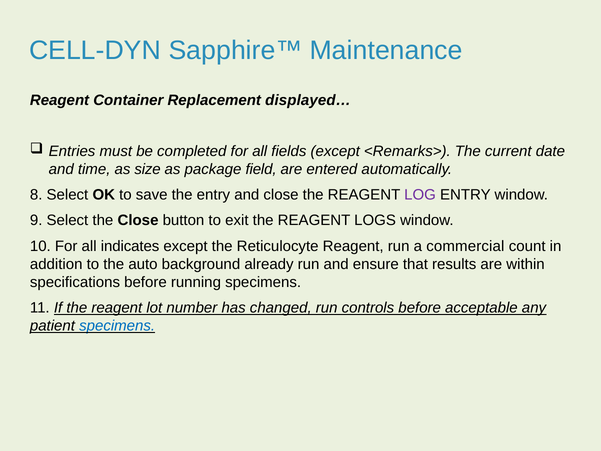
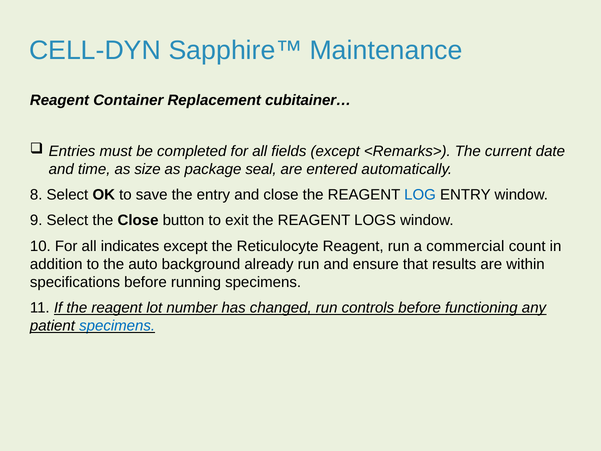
displayed…: displayed… -> cubitainer… (308, 100)
field: field -> seal (261, 169)
LOG colour: purple -> blue (420, 195)
acceptable: acceptable -> functioning (481, 308)
